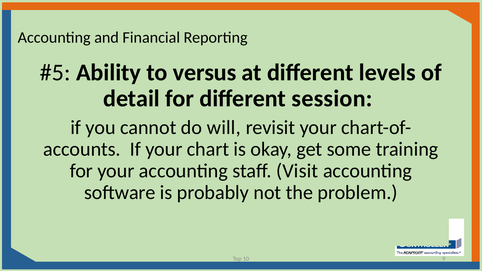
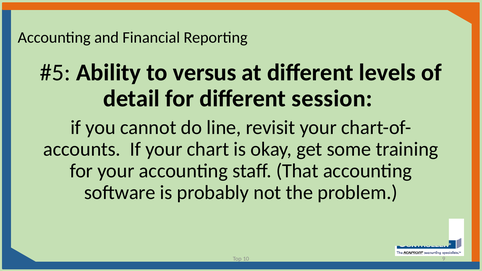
will: will -> line (224, 127)
Visit: Visit -> That (297, 171)
